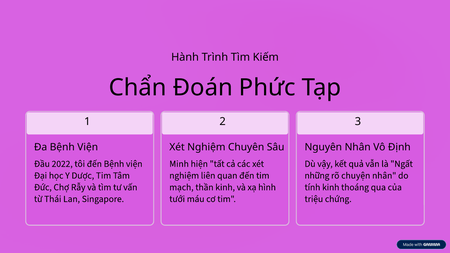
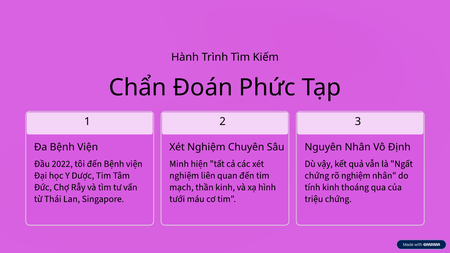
những: những -> chứng (317, 176)
rõ chuyện: chuyện -> nghiệm (356, 176)
